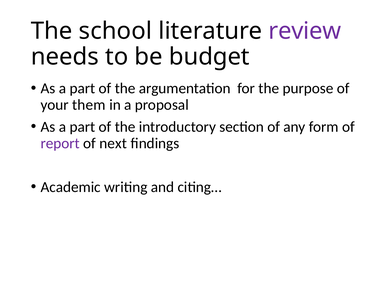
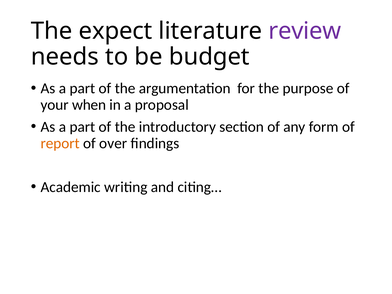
school: school -> expect (116, 31)
them: them -> when (89, 105)
report colour: purple -> orange (60, 143)
next: next -> over (113, 143)
